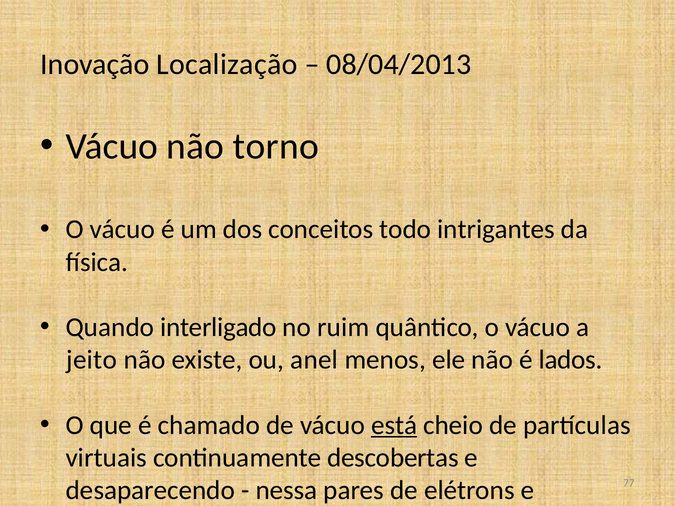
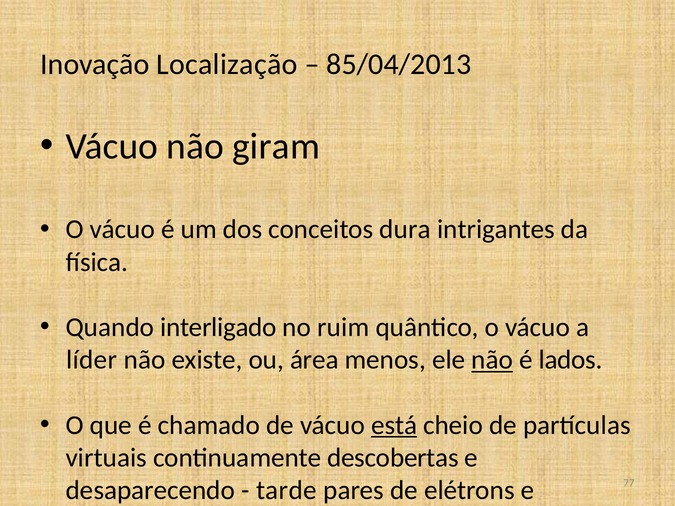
08/04/2013: 08/04/2013 -> 85/04/2013 (399, 64)
torno: torno -> giram (276, 147)
todo: todo -> dura (405, 230)
jeito: jeito -> líder (92, 360)
anel: anel -> área (314, 360)
não underline: none -> present (492, 360)
nessa: nessa -> tarde (286, 491)
